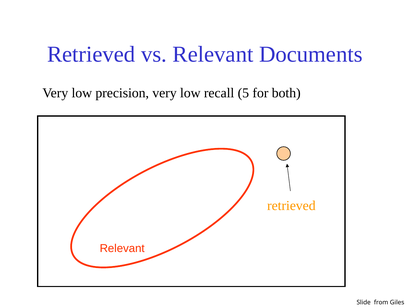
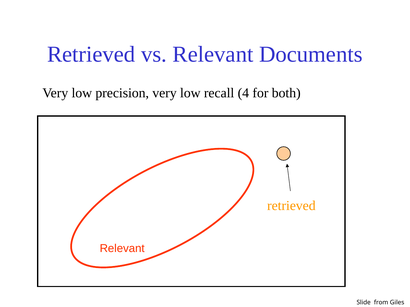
5: 5 -> 4 (243, 93)
